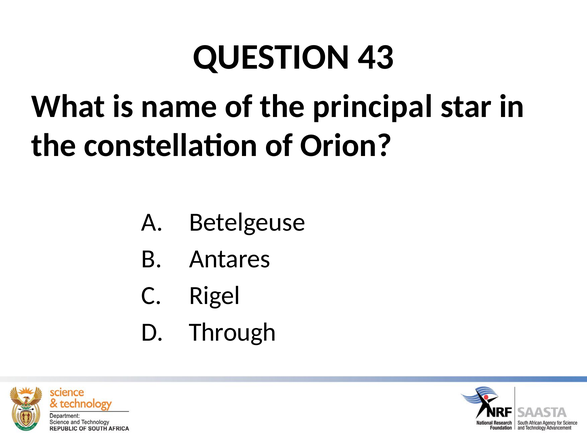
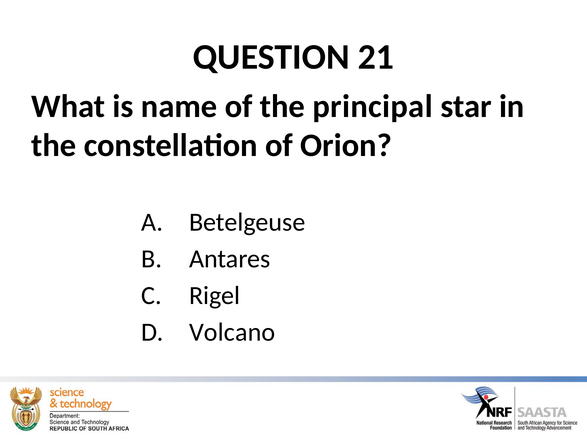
43: 43 -> 21 (376, 57)
Through: Through -> Volcano (232, 332)
